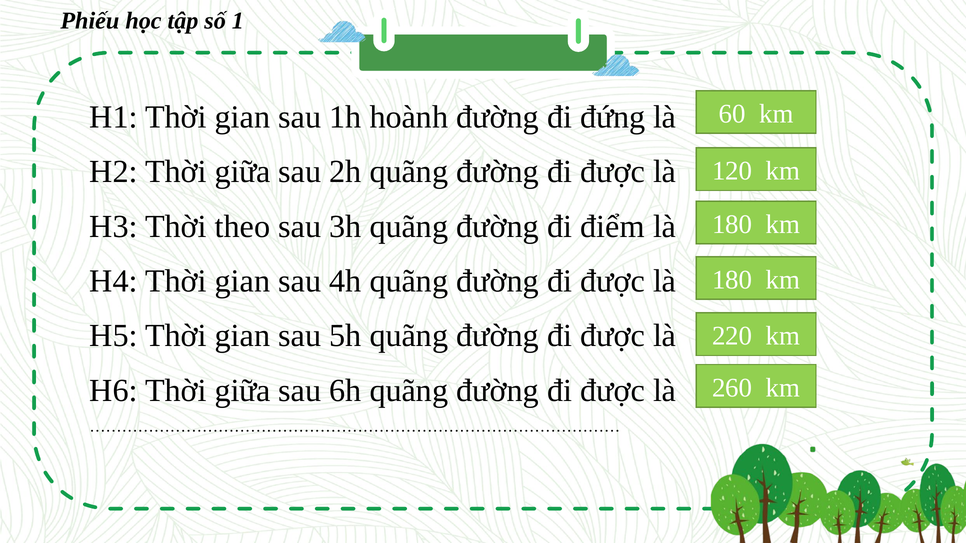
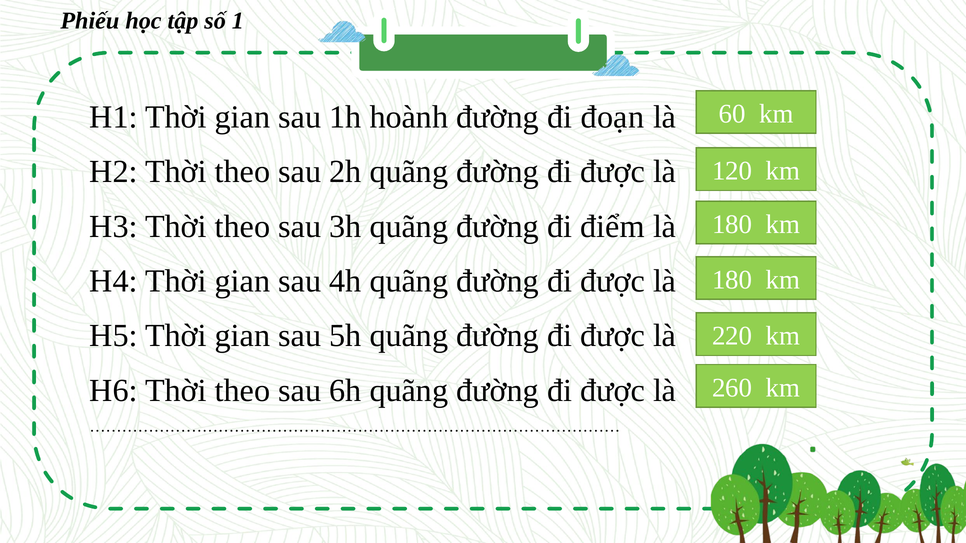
đứng: đứng -> đoạn (612, 117)
H2 Thời giữa: giữa -> theo (243, 172)
H6 Thời giữa: giữa -> theo (243, 391)
